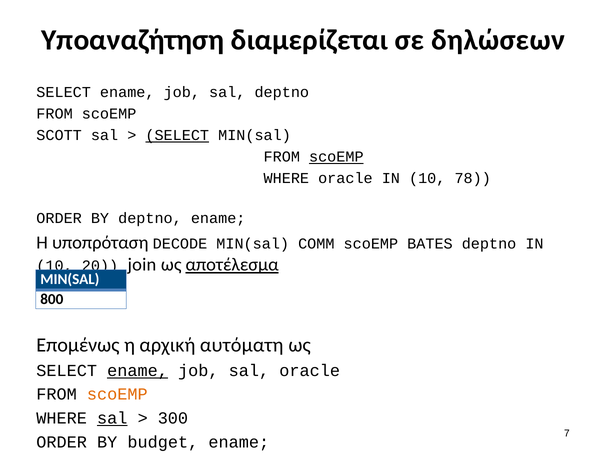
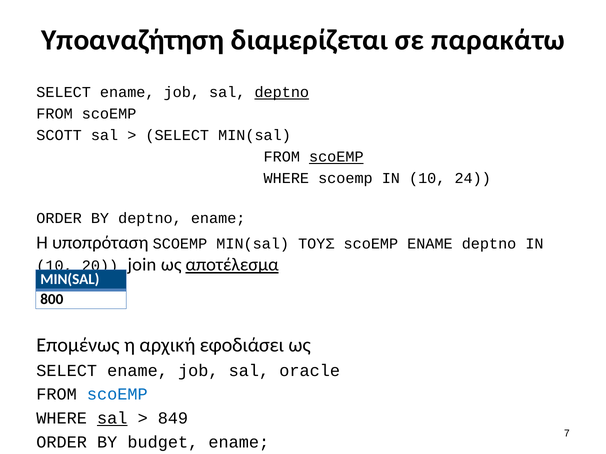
δηλώσεων: δηλώσεων -> παρακάτω (498, 40)
deptno underline: none -> present (282, 92)
SELECT underline: present -> none (177, 136)
WHERE oracle: oracle -> scoemp (345, 179)
78: 78 -> 24 (473, 179)
υποπρόταση DECODE: DECODE -> SCOEMP (180, 244)
COMM: COMM -> ΤΟΥΣ (316, 244)
scoEMP BATES: BATES -> ENAME (430, 244)
αυτόματη: αυτόματη -> εφοδιάσει (242, 345)
ename underline: present -> none (138, 371)
scoEMP colour: orange -> blue (117, 395)
300: 300 -> 849 (173, 419)
